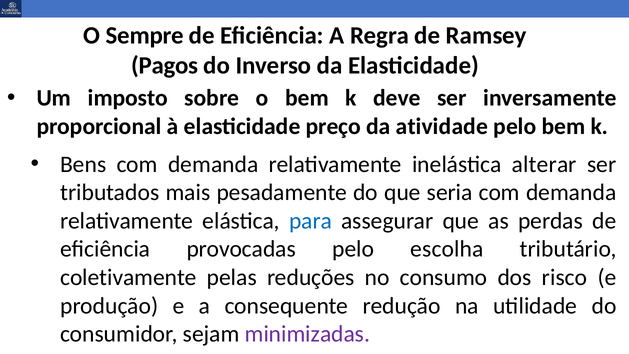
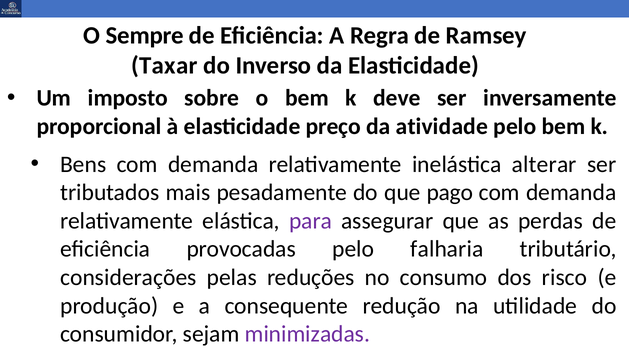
Pagos: Pagos -> Taxar (164, 65)
seria: seria -> pago (450, 192)
para colour: blue -> purple (311, 221)
escolha: escolha -> falharia (447, 249)
coletivamente: coletivamente -> considerações (128, 277)
